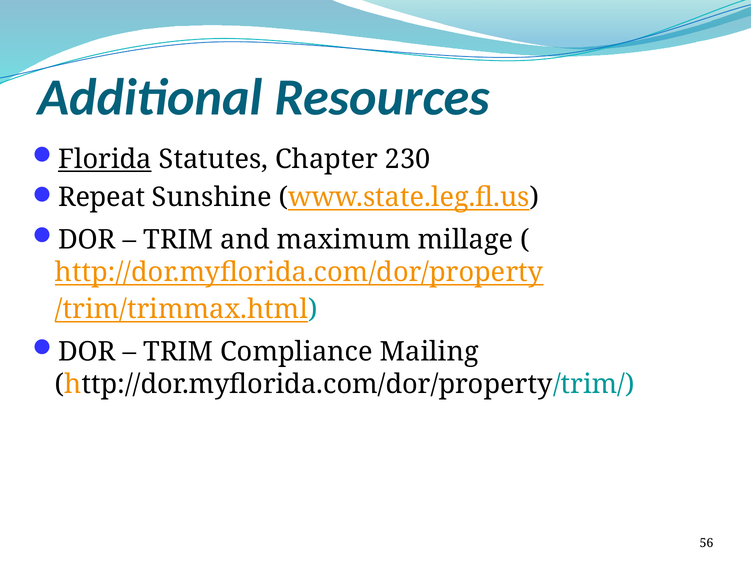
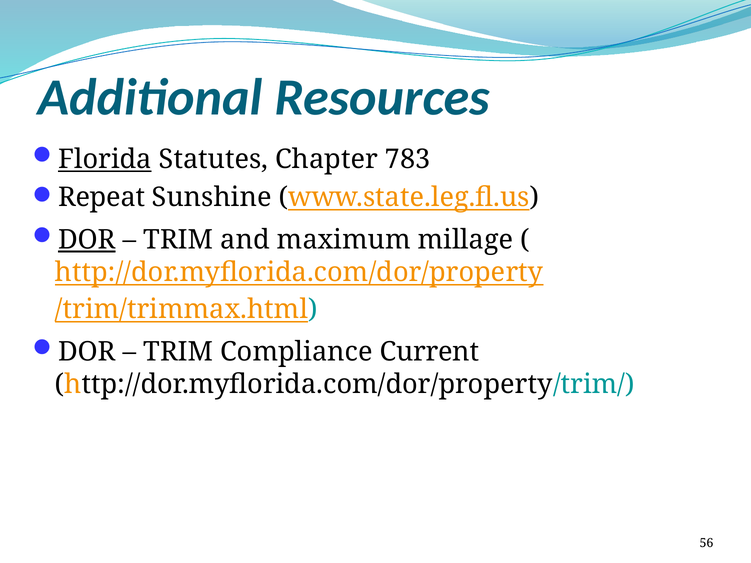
230: 230 -> 783 (408, 160)
DOR underline: none -> present (87, 240)
Mailing: Mailing -> Current (429, 352)
